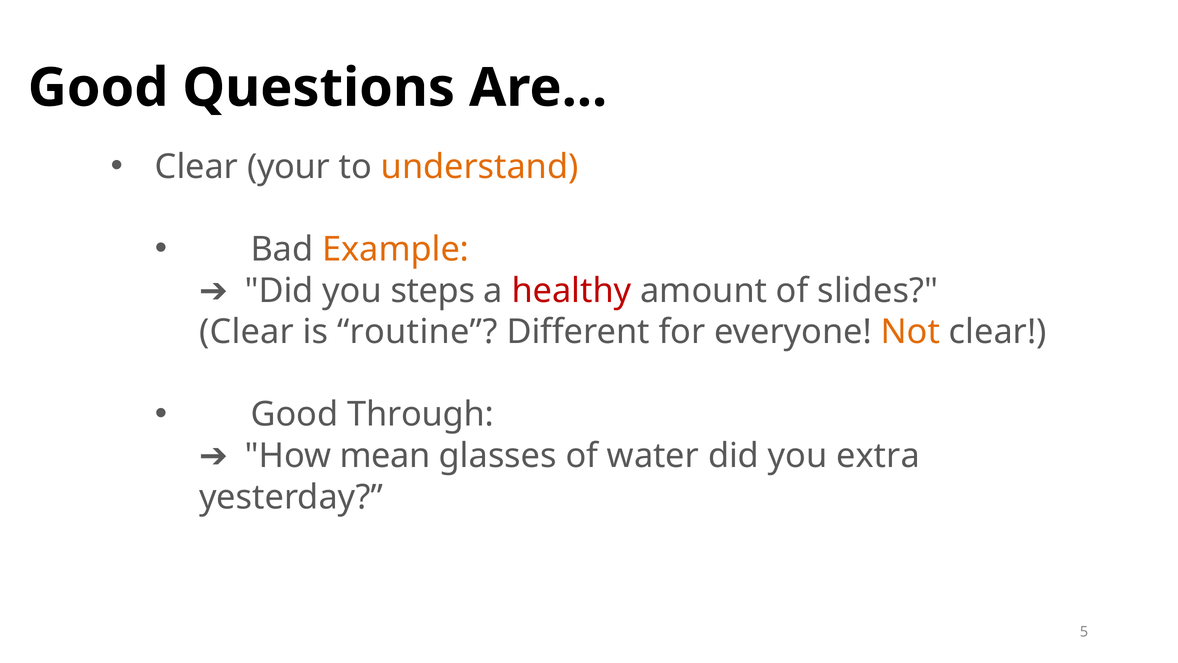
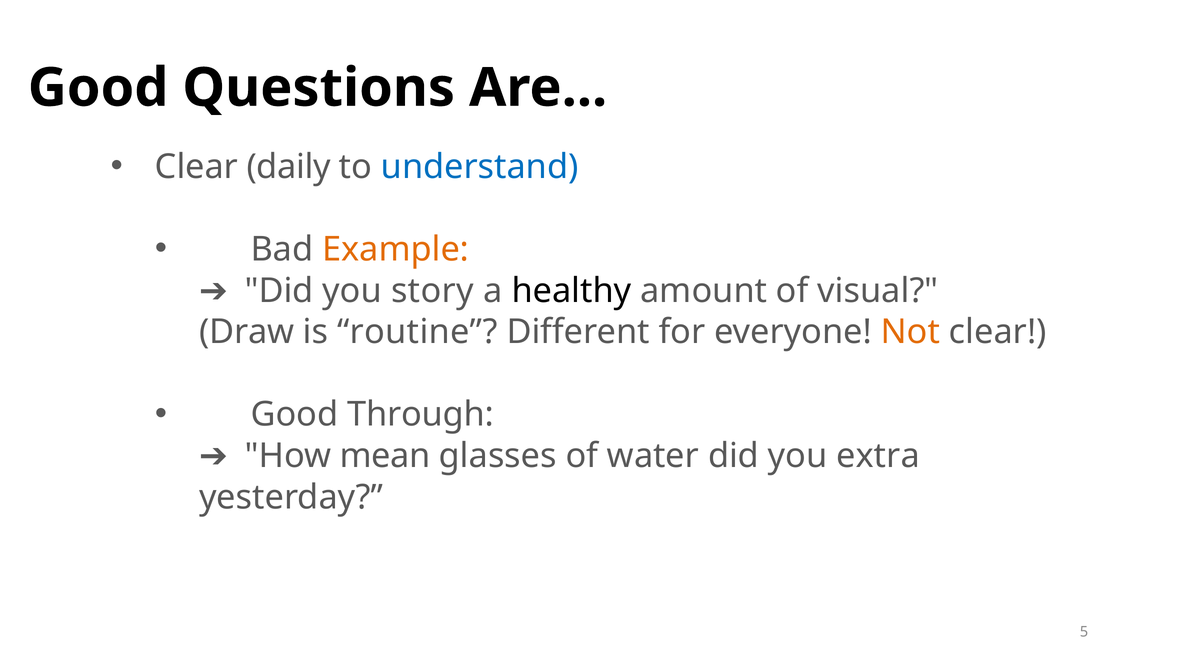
your: your -> daily (289, 167)
understand colour: orange -> blue (480, 167)
steps: steps -> story (433, 291)
healthy colour: red -> black (572, 291)
slides: slides -> visual (878, 291)
Clear: Clear -> Draw (247, 332)
